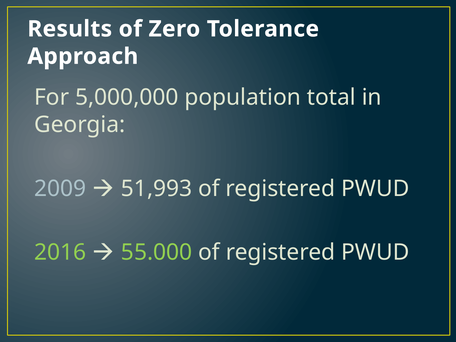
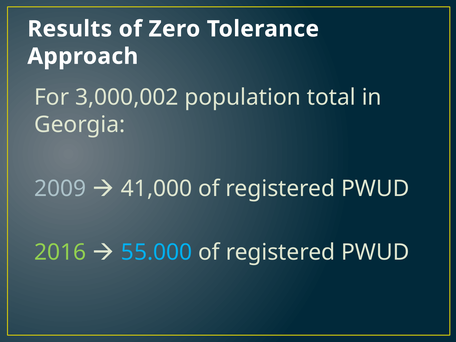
5,000,000: 5,000,000 -> 3,000,002 (127, 97)
51,993: 51,993 -> 41,000 (157, 189)
55.000 colour: light green -> light blue (157, 252)
